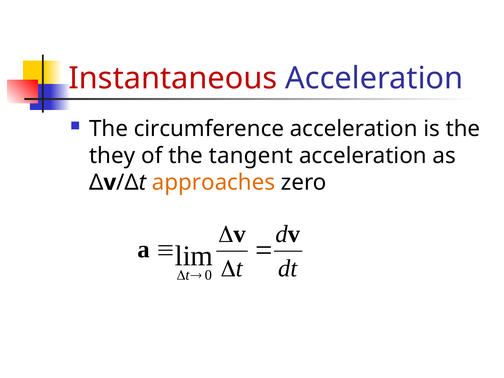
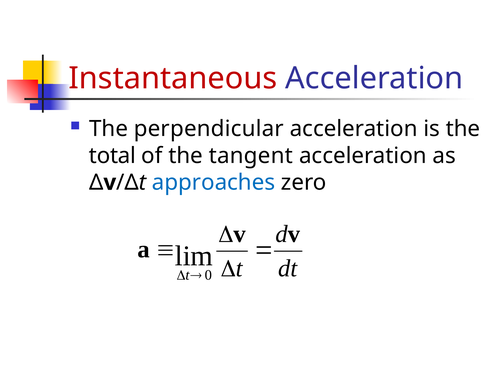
circumference: circumference -> perpendicular (209, 129)
they: they -> total (112, 156)
approaches colour: orange -> blue (214, 183)
